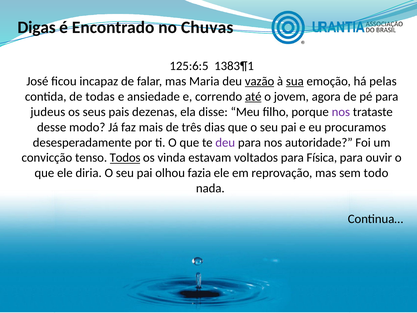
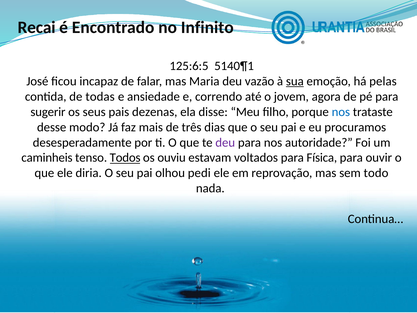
Digas: Digas -> Recai (37, 27)
Chuvas: Chuvas -> Infinito (207, 27)
1383¶1: 1383¶1 -> 5140¶1 (234, 66)
vazão underline: present -> none (260, 81)
até underline: present -> none (253, 97)
judeus: judeus -> sugerir (48, 112)
nos colour: purple -> blue (341, 112)
convicção: convicção -> caminheis (47, 158)
vinda: vinda -> ouviu (172, 158)
fazia: fazia -> pedi (199, 173)
